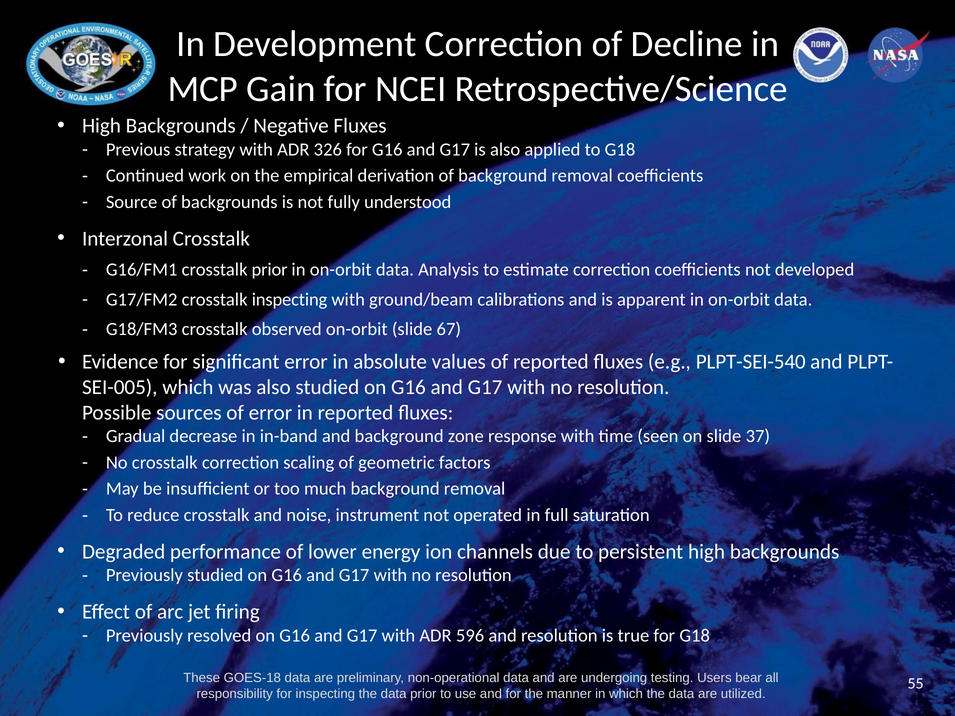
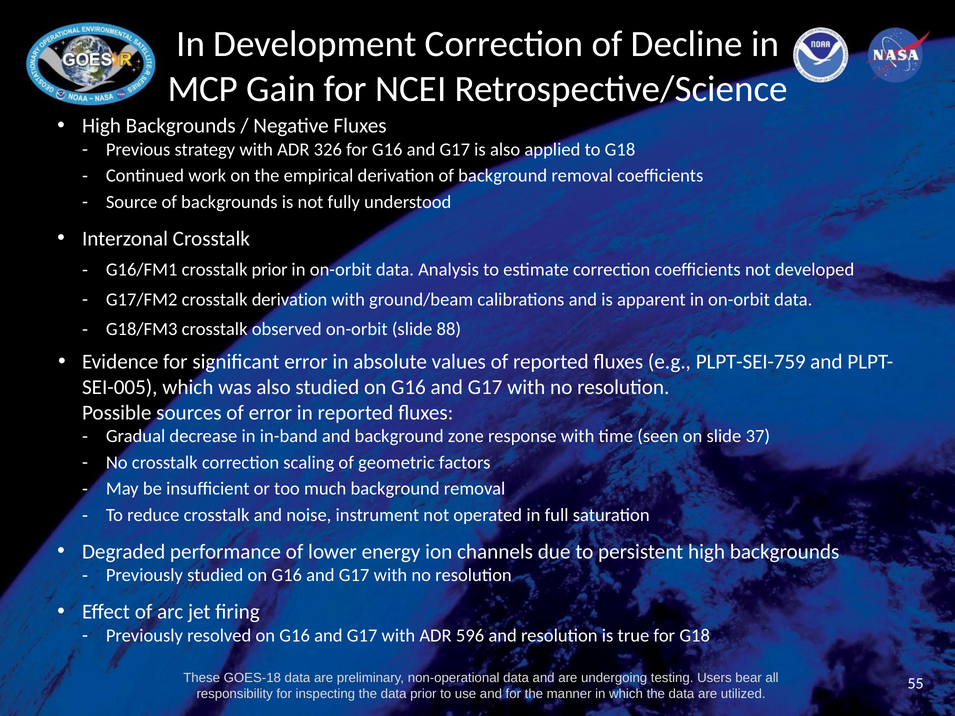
crosstalk inspecting: inspecting -> derivation (290, 300)
67: 67 -> 88 (449, 329)
PLPT-SEI-540: PLPT-SEI-540 -> PLPT-SEI-759 (751, 362)
